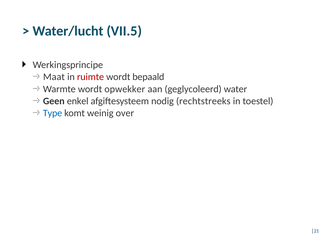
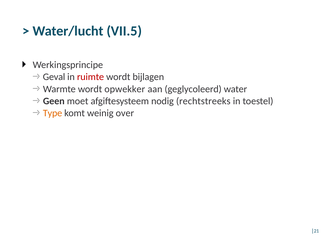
Maat: Maat -> Geval (54, 77)
bepaald: bepaald -> bijlagen (148, 77)
enkel: enkel -> moet (78, 101)
Type colour: blue -> orange (53, 113)
